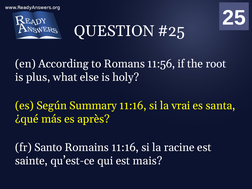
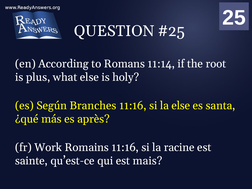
11:56: 11:56 -> 11:14 (161, 64)
Summary: Summary -> Branches (93, 106)
la vrai: vrai -> else (181, 106)
Santo: Santo -> Work (48, 147)
